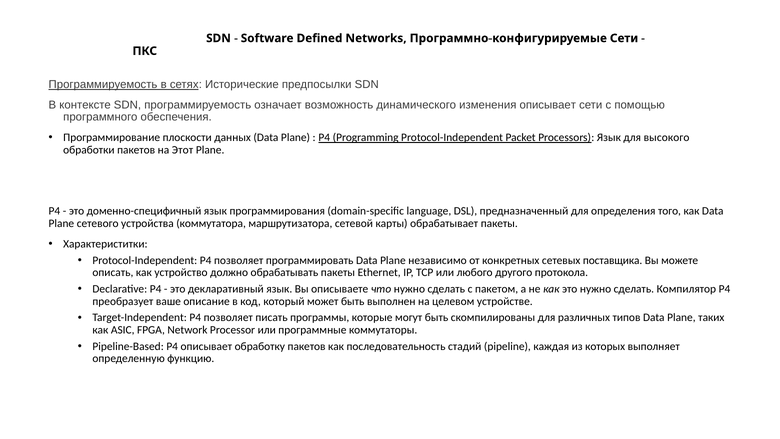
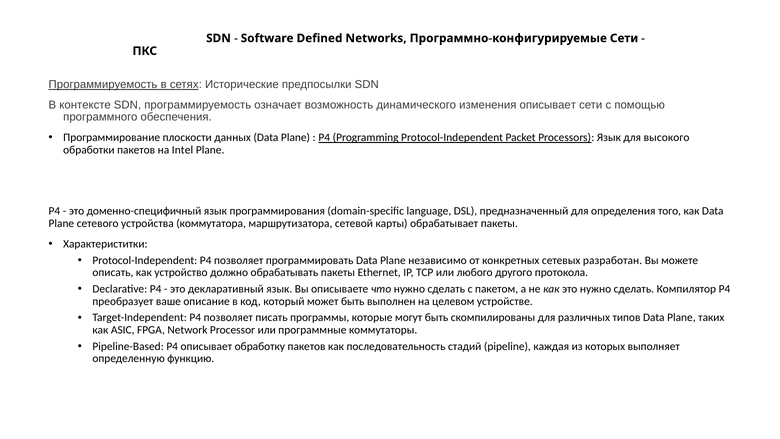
Этот: Этот -> Intel (182, 150)
поставщика: поставщика -> разработан (613, 260)
